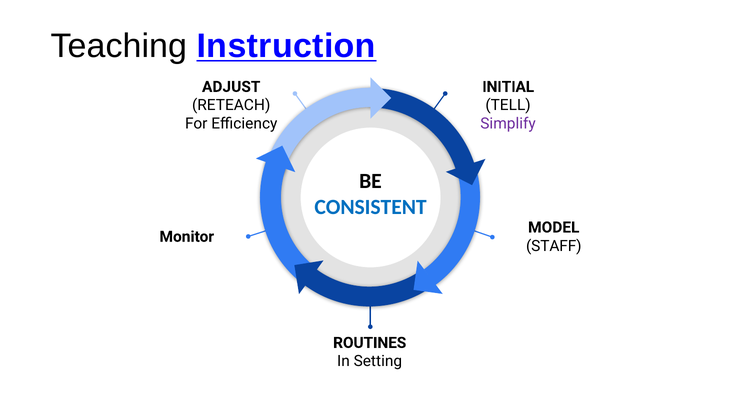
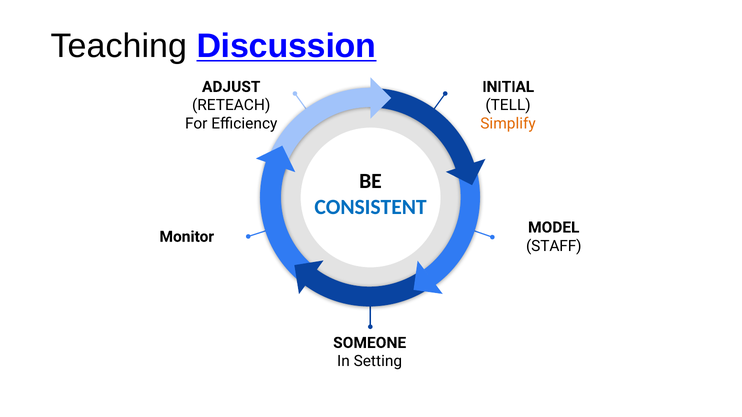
Instruction: Instruction -> Discussion (286, 46)
Simplify colour: purple -> orange (508, 124)
ROUTINES: ROUTINES -> SOMEONE (370, 343)
